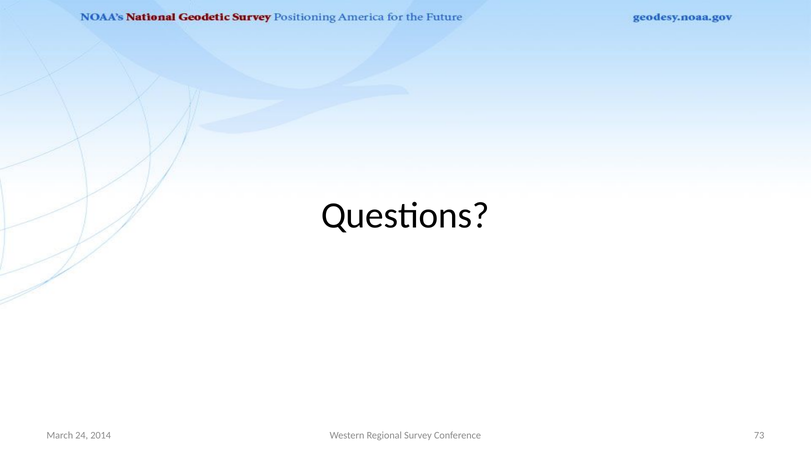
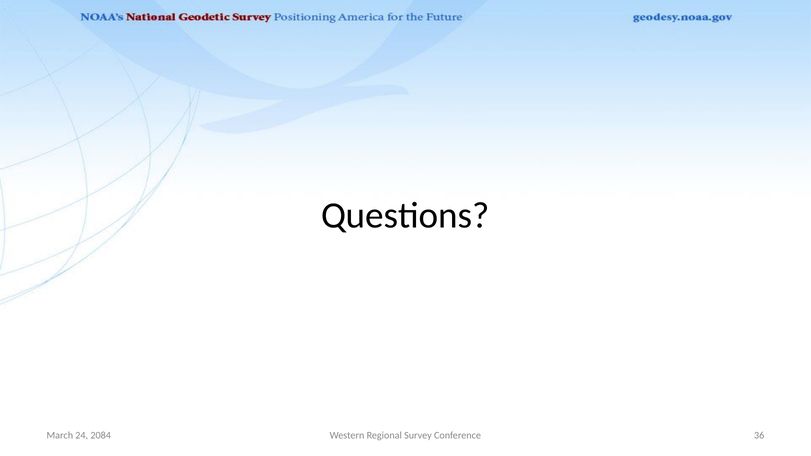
2014: 2014 -> 2084 (101, 436)
73: 73 -> 36 (759, 436)
